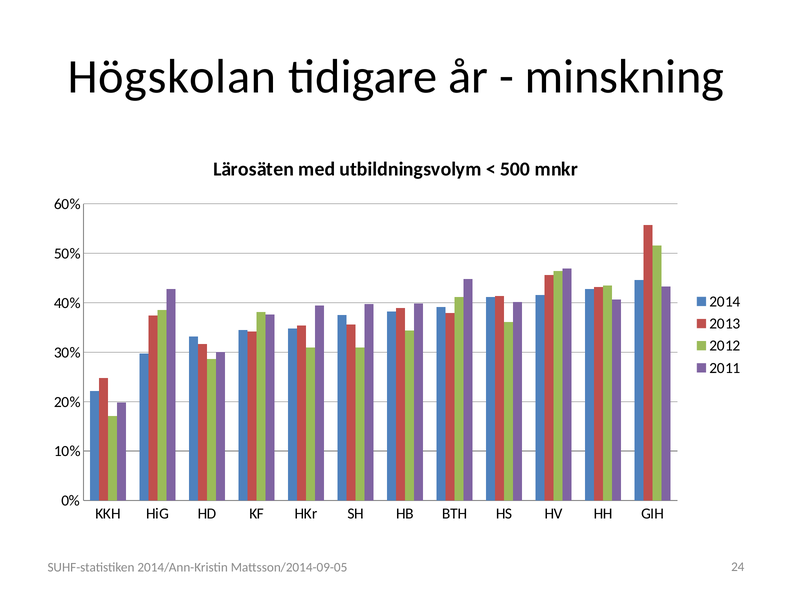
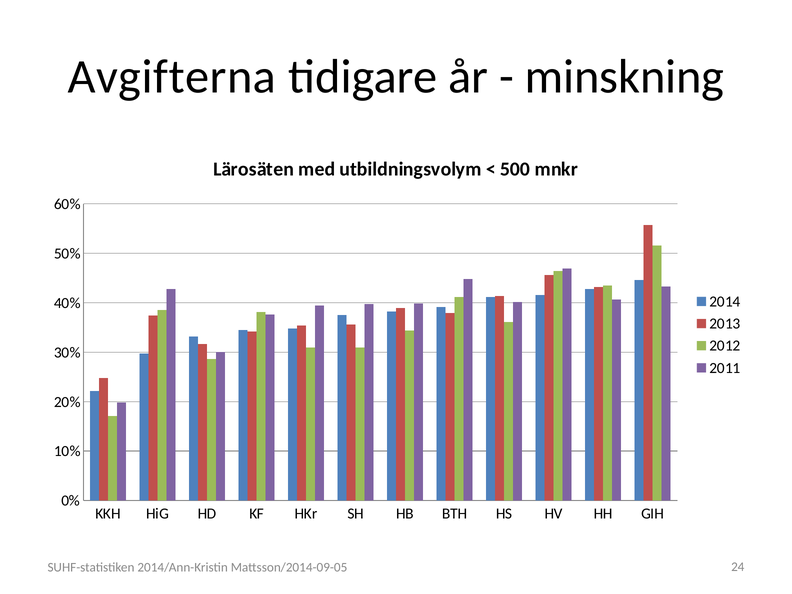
Högskolan: Högskolan -> Avgifterna (172, 77)
